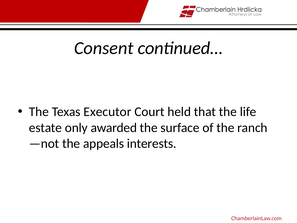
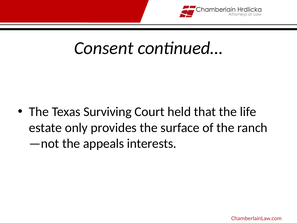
Executor: Executor -> Surviving (108, 112)
awarded: awarded -> provides (114, 128)
